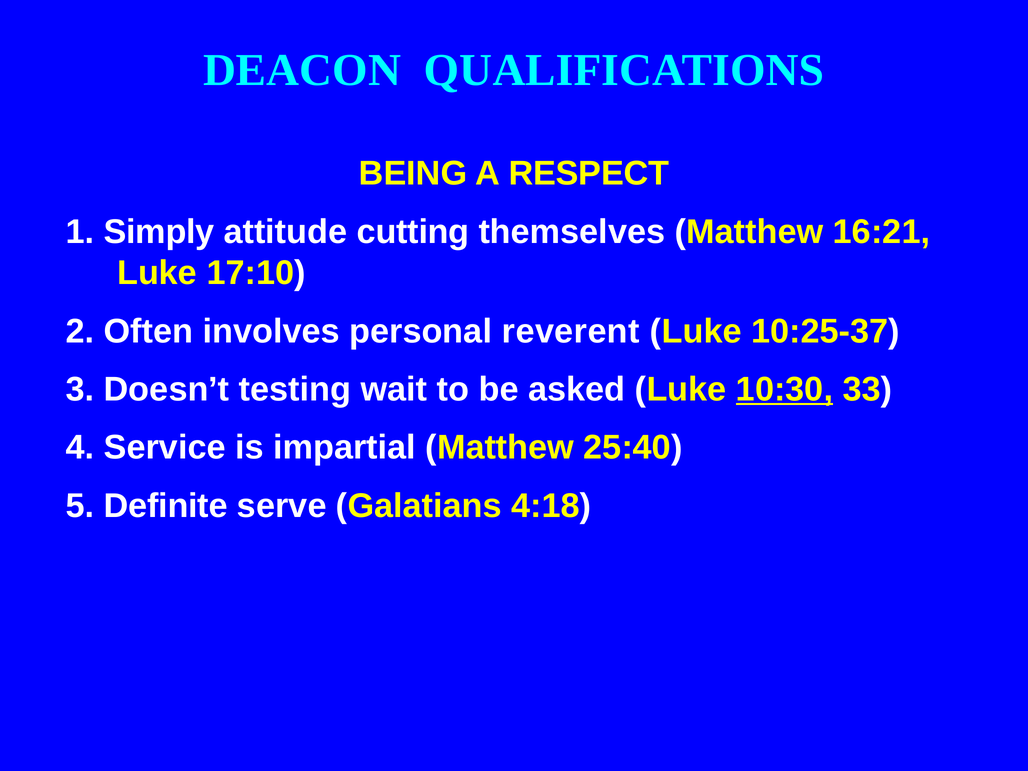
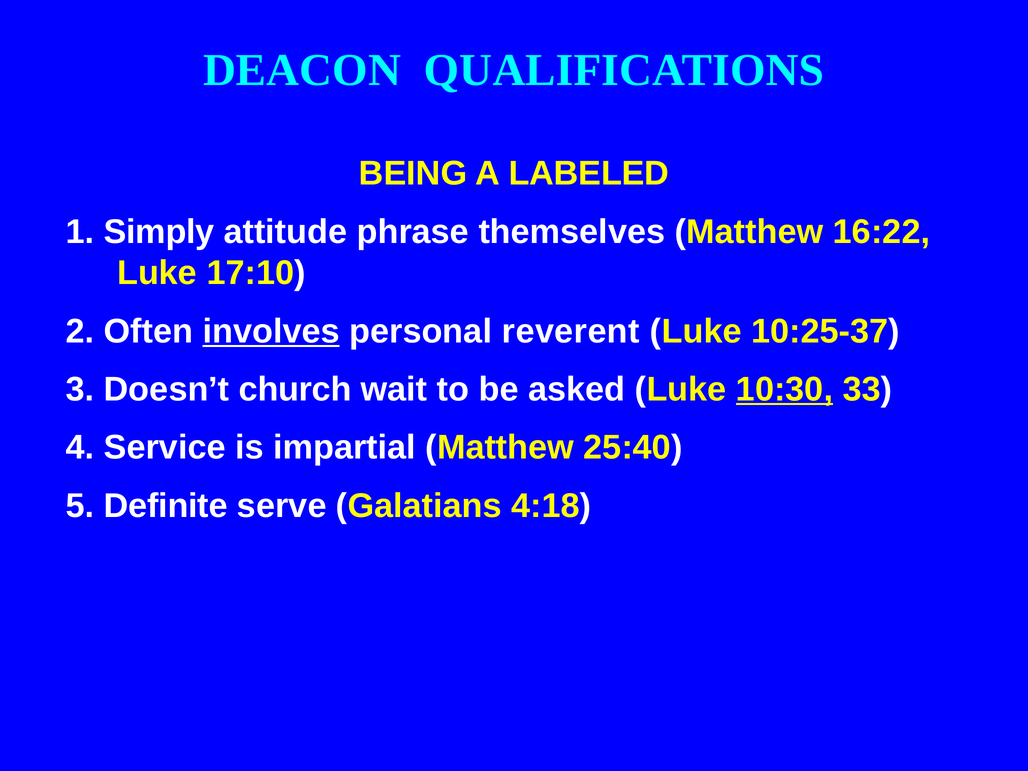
RESPECT: RESPECT -> LABELED (589, 174)
cutting: cutting -> phrase (413, 232)
16:21: 16:21 -> 16:22 (881, 232)
involves underline: none -> present (271, 331)
testing: testing -> church (295, 389)
